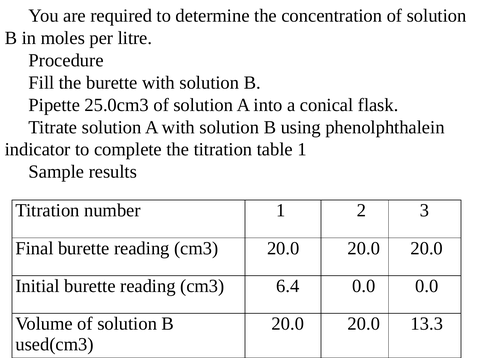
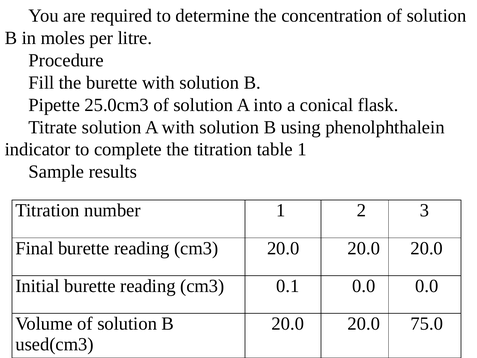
6.4: 6.4 -> 0.1 (288, 286)
13.3: 13.3 -> 75.0 (427, 324)
